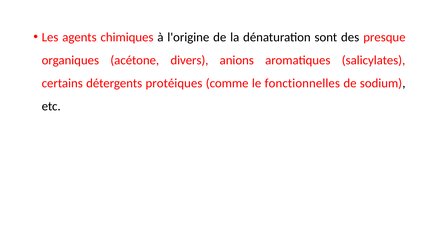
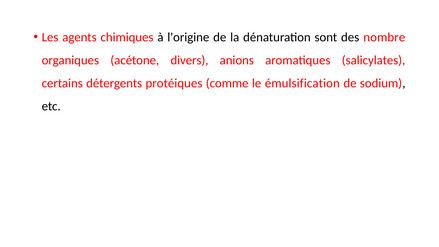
presque: presque -> nombre (384, 37)
fonctionnelles: fonctionnelles -> émulsification (302, 83)
